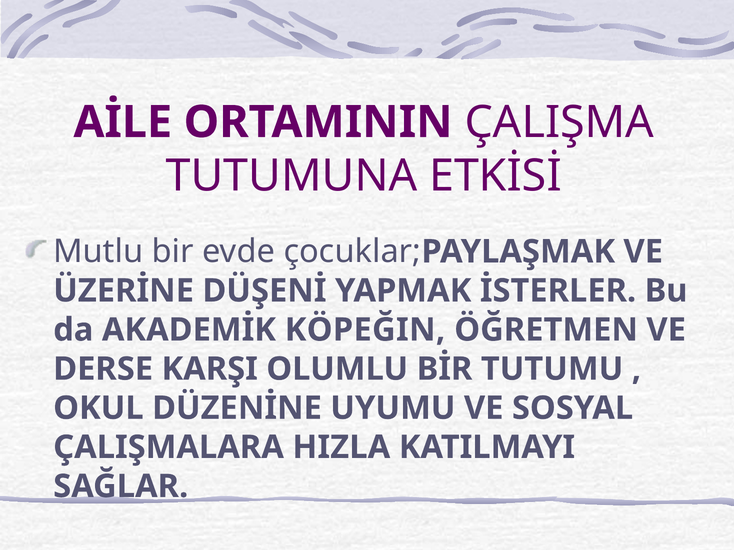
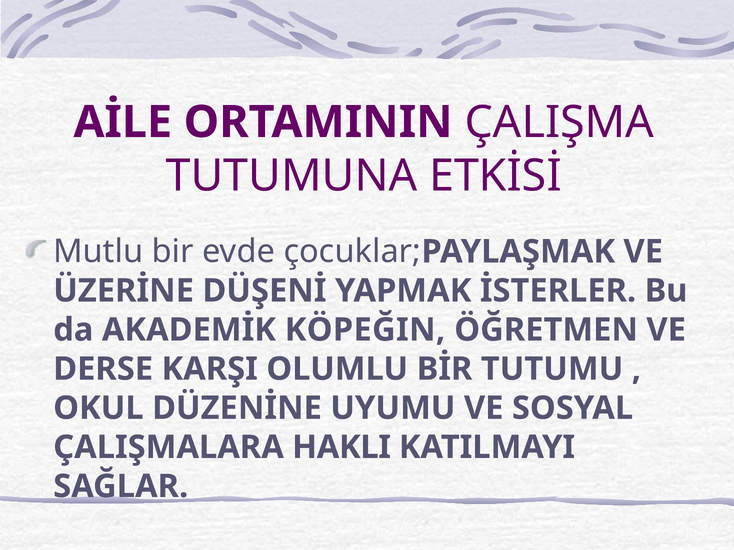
HIZLA: HIZLA -> HAKLI (342, 448)
